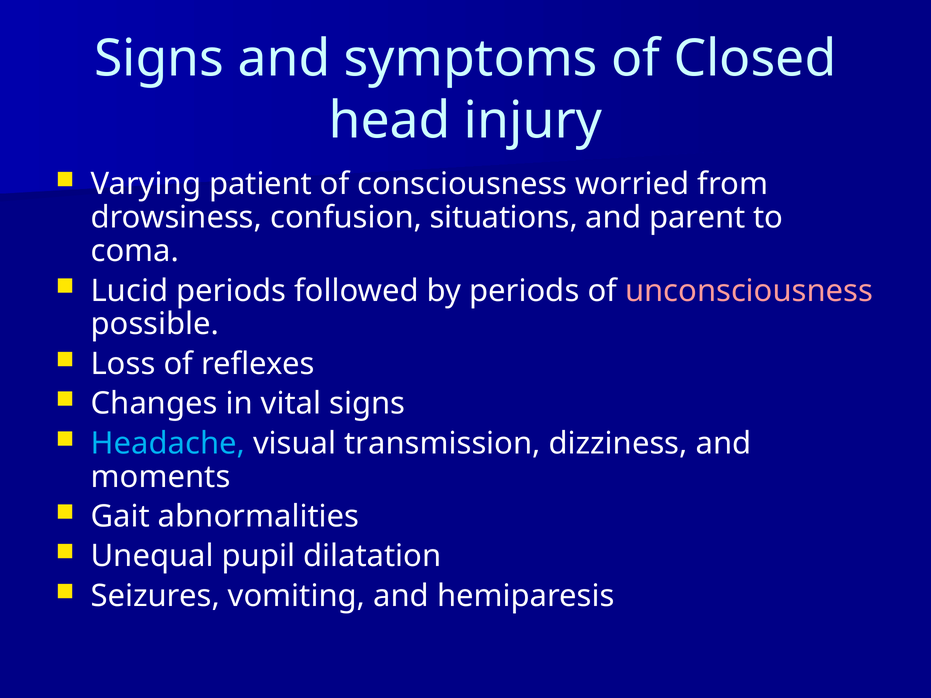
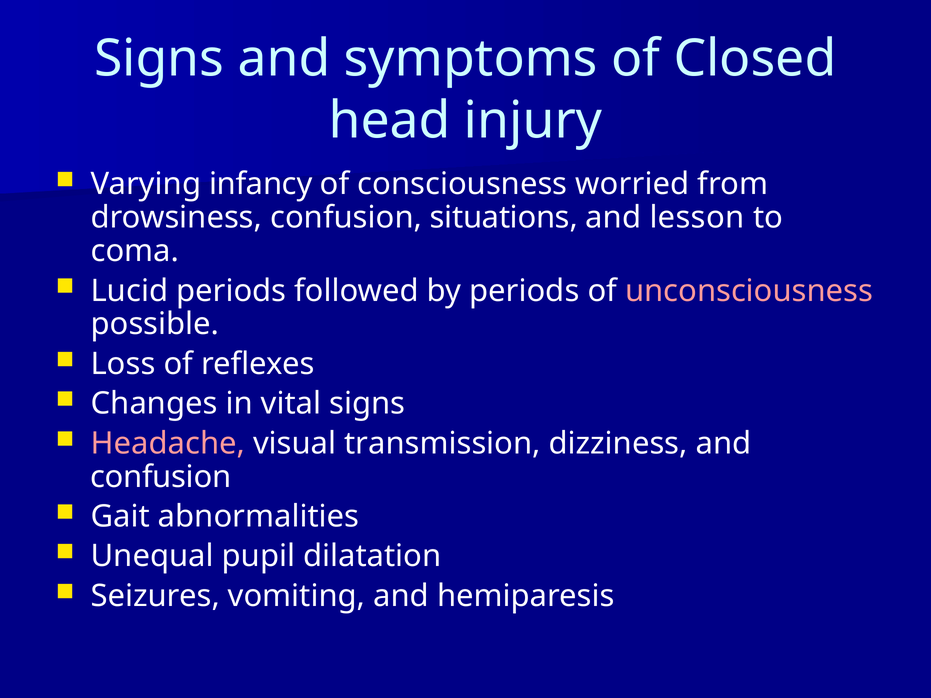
patient: patient -> infancy (261, 184)
parent: parent -> lesson (697, 218)
Headache colour: light blue -> pink (168, 443)
moments: moments -> confusion (161, 477)
